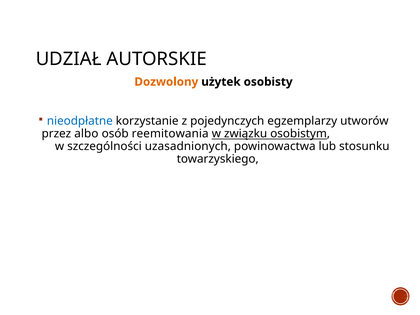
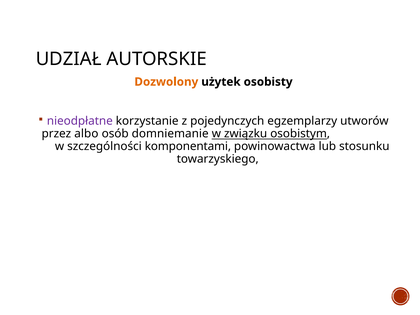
nieodpłatne colour: blue -> purple (80, 121)
reemitowania: reemitowania -> domniemanie (170, 134)
uzasadnionych: uzasadnionych -> komponentami (188, 146)
